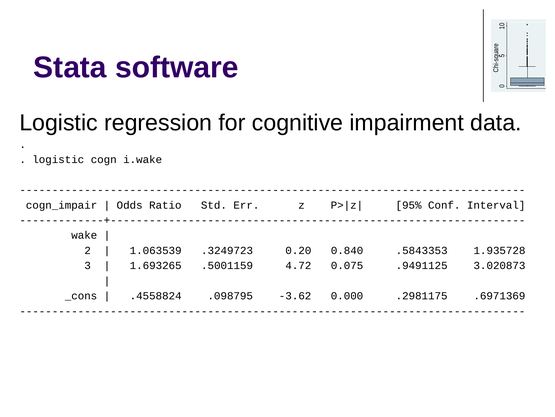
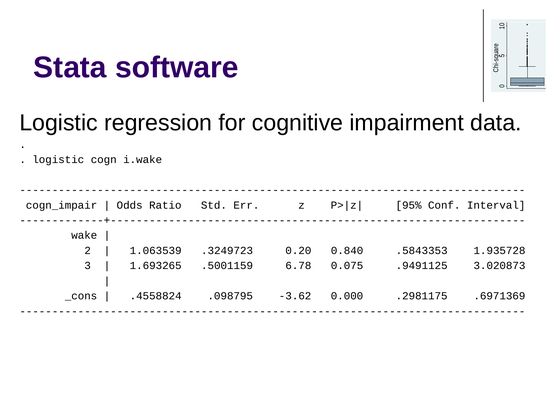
4.72: 4.72 -> 6.78 (298, 265)
